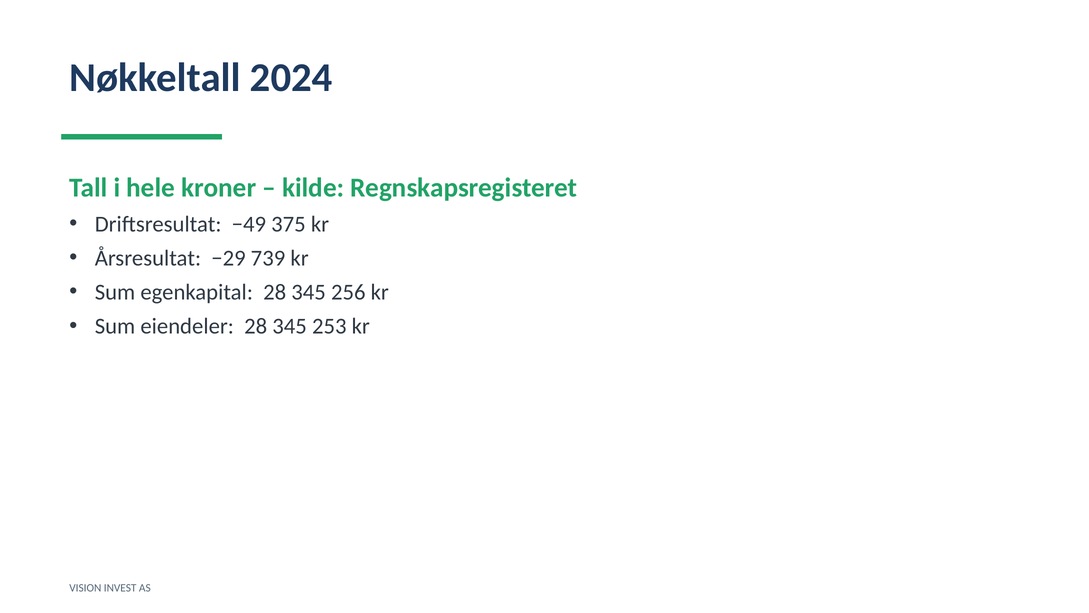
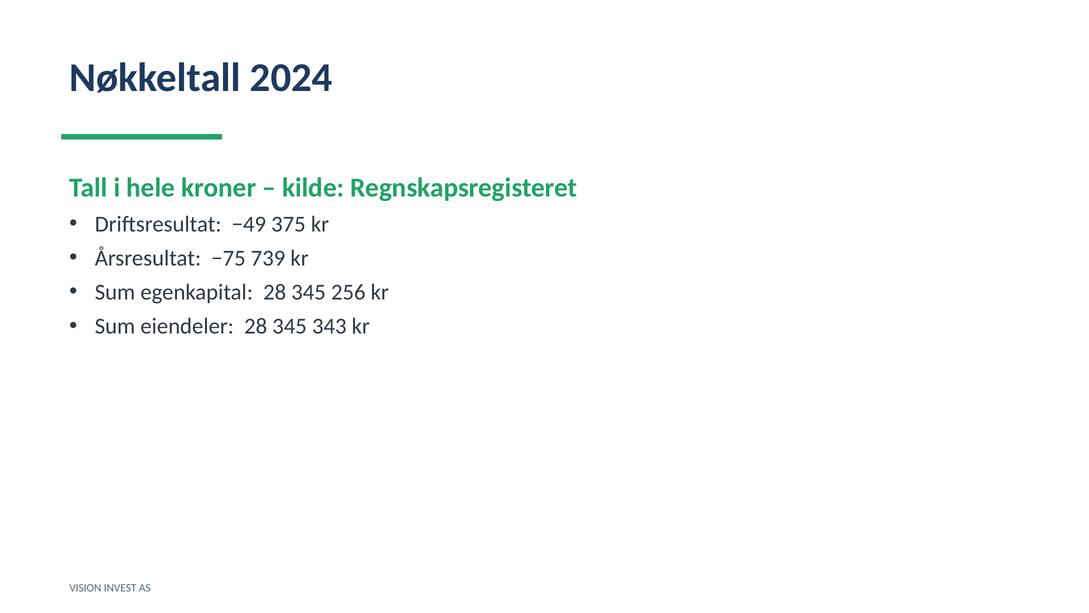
−29: −29 -> −75 (228, 258)
253: 253 -> 343 (329, 326)
